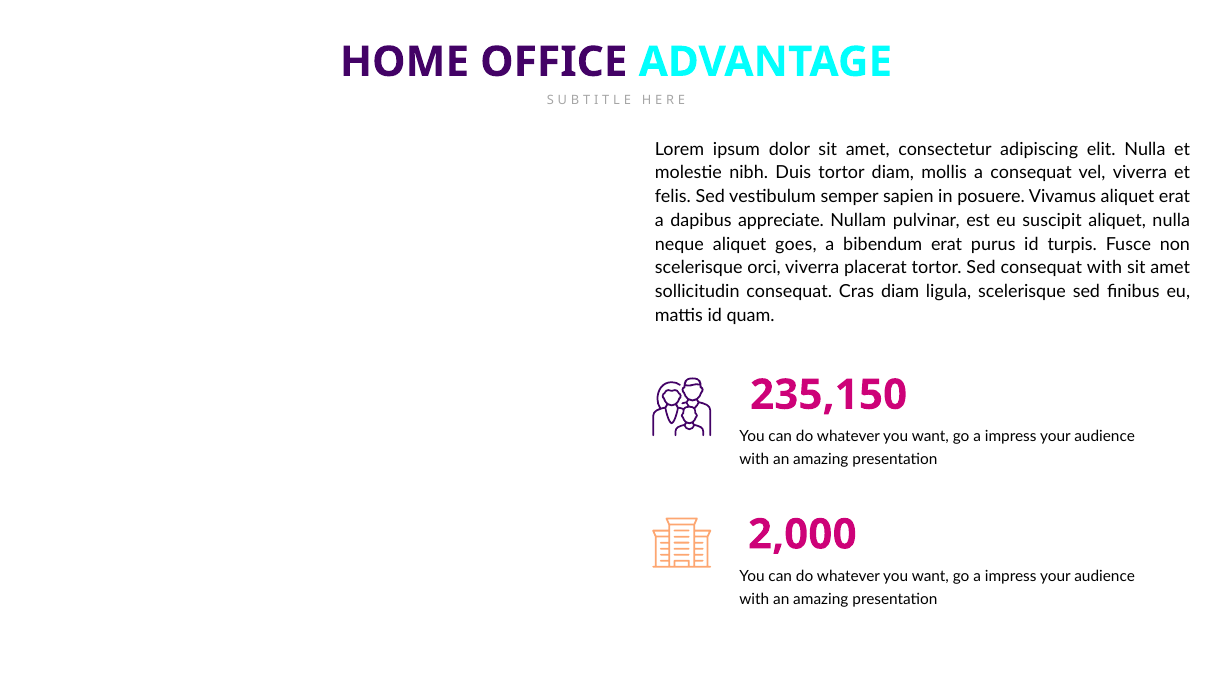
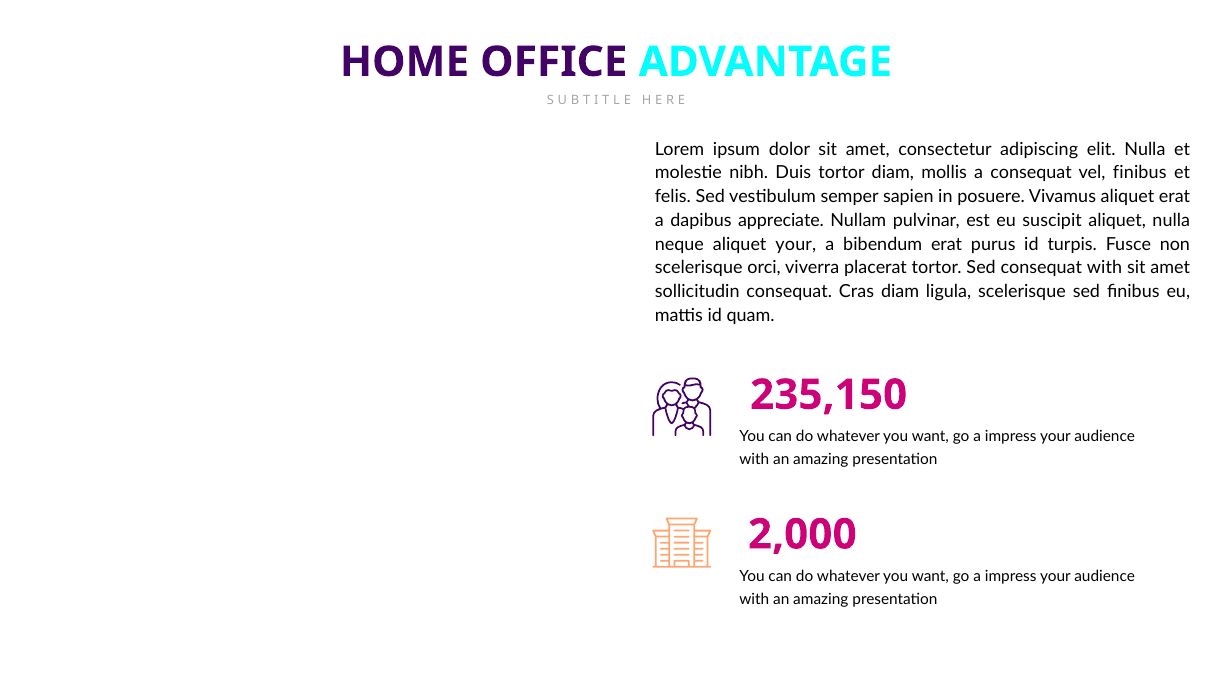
vel viverra: viverra -> finibus (1140, 173)
aliquet goes: goes -> your (796, 244)
